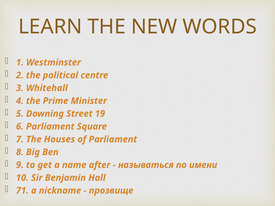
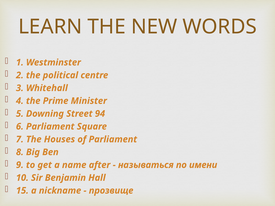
19: 19 -> 94 (100, 114)
71: 71 -> 15 (22, 191)
